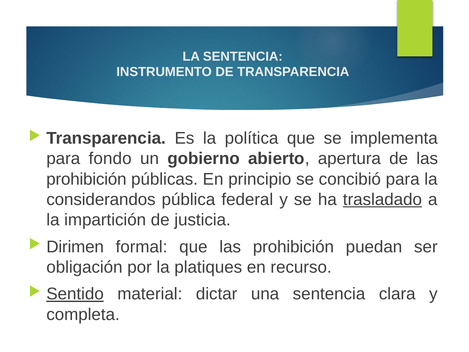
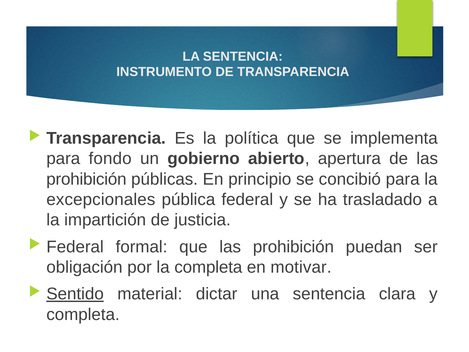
considerandos: considerandos -> excepcionales (101, 199)
trasladado underline: present -> none (382, 199)
Dirimen: Dirimen -> Federal (75, 247)
la platiques: platiques -> completa (208, 267)
recurso: recurso -> motivar (301, 267)
